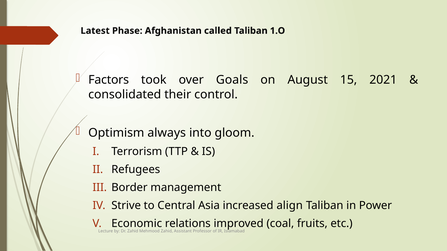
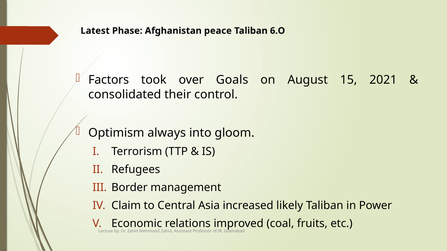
called: called -> peace (218, 31)
1.O: 1.O -> 6.O (278, 31)
Strive: Strive -> Claim (126, 206)
align: align -> likely (290, 206)
